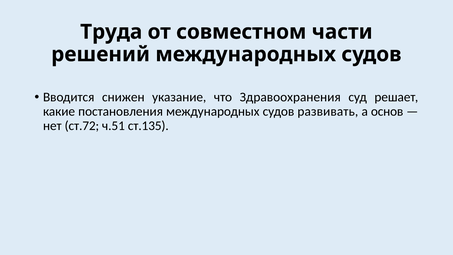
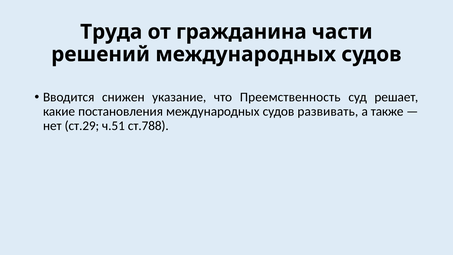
совместном: совместном -> гражданина (241, 32)
Здравоохранения: Здравоохранения -> Преемственность (290, 97)
основ: основ -> также (387, 111)
ст.72: ст.72 -> ст.29 (82, 126)
ст.135: ст.135 -> ст.788 (148, 126)
